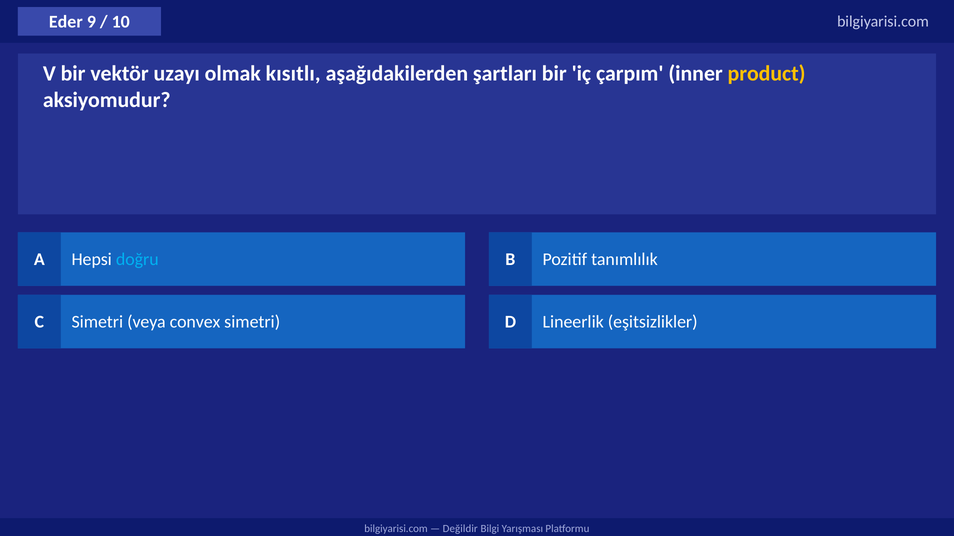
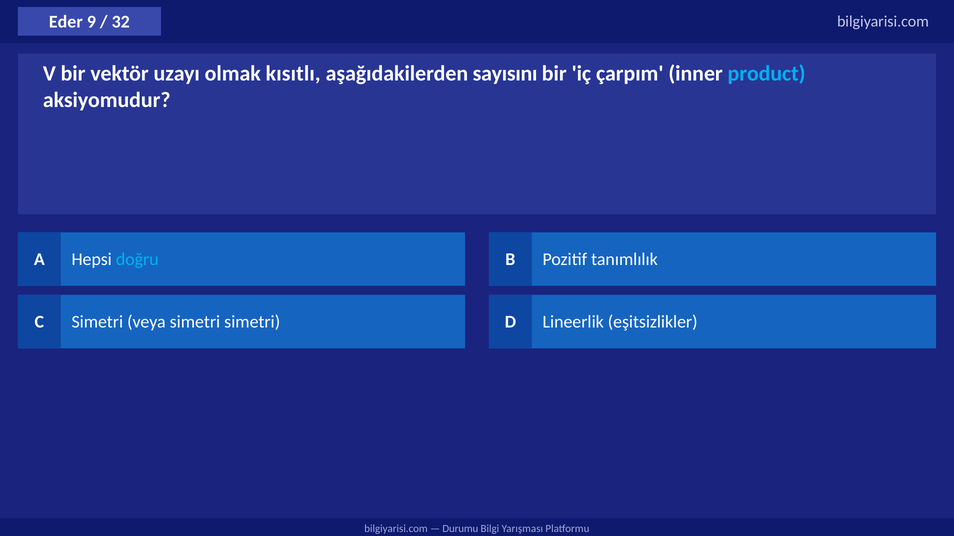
10: 10 -> 32 (121, 22)
şartları: şartları -> sayısını (505, 73)
product colour: yellow -> light blue (767, 73)
veya convex: convex -> simetri (195, 322)
Değildir: Değildir -> Durumu (460, 529)
